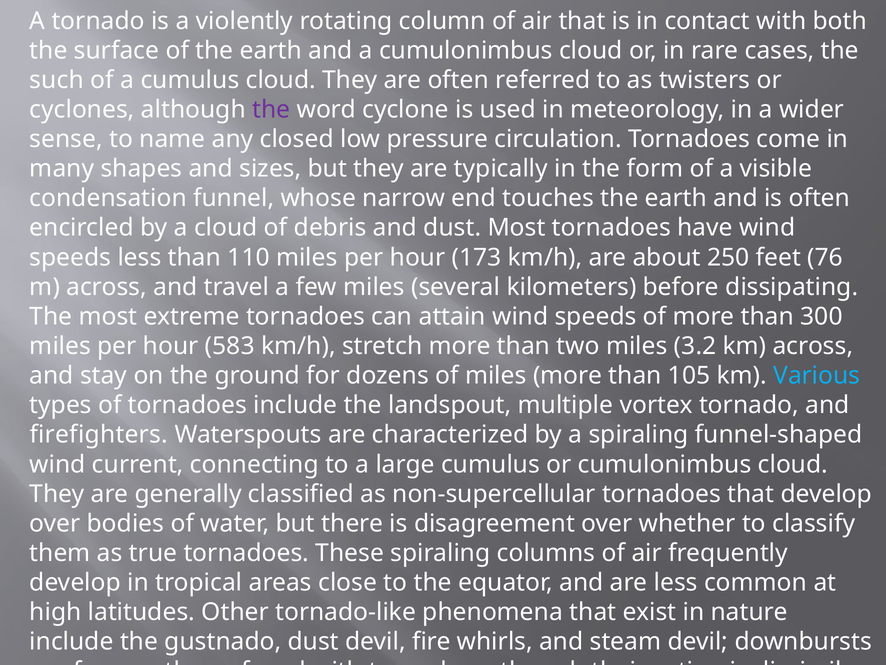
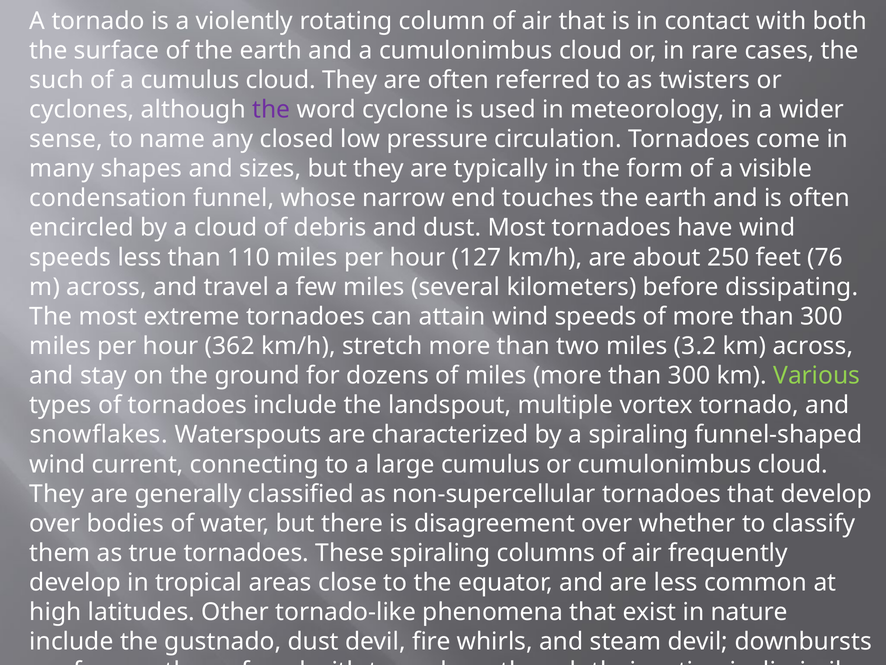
173: 173 -> 127 (476, 257)
583: 583 -> 362 (230, 346)
miles more than 105: 105 -> 300 (689, 375)
Various colour: light blue -> light green (817, 375)
firefighters: firefighters -> snowflakes (99, 434)
